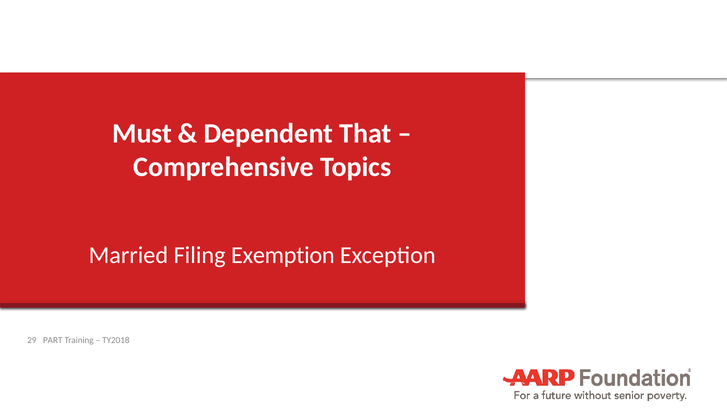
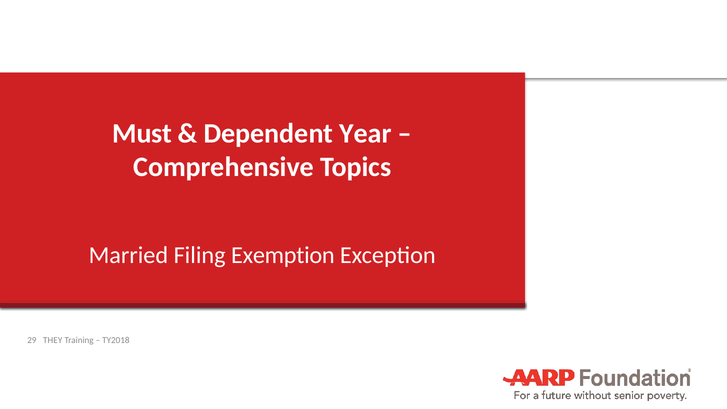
That: That -> Year (366, 133)
PART: PART -> THEY (53, 340)
